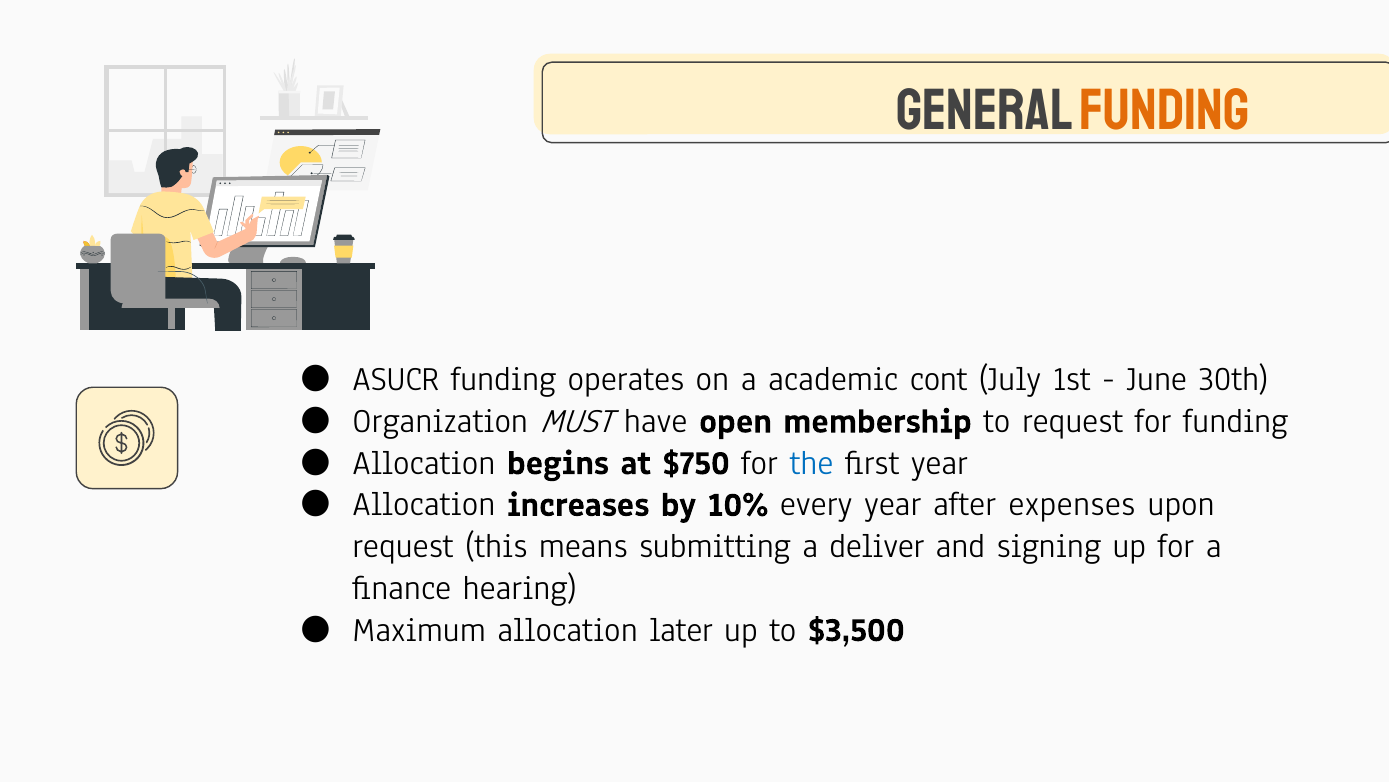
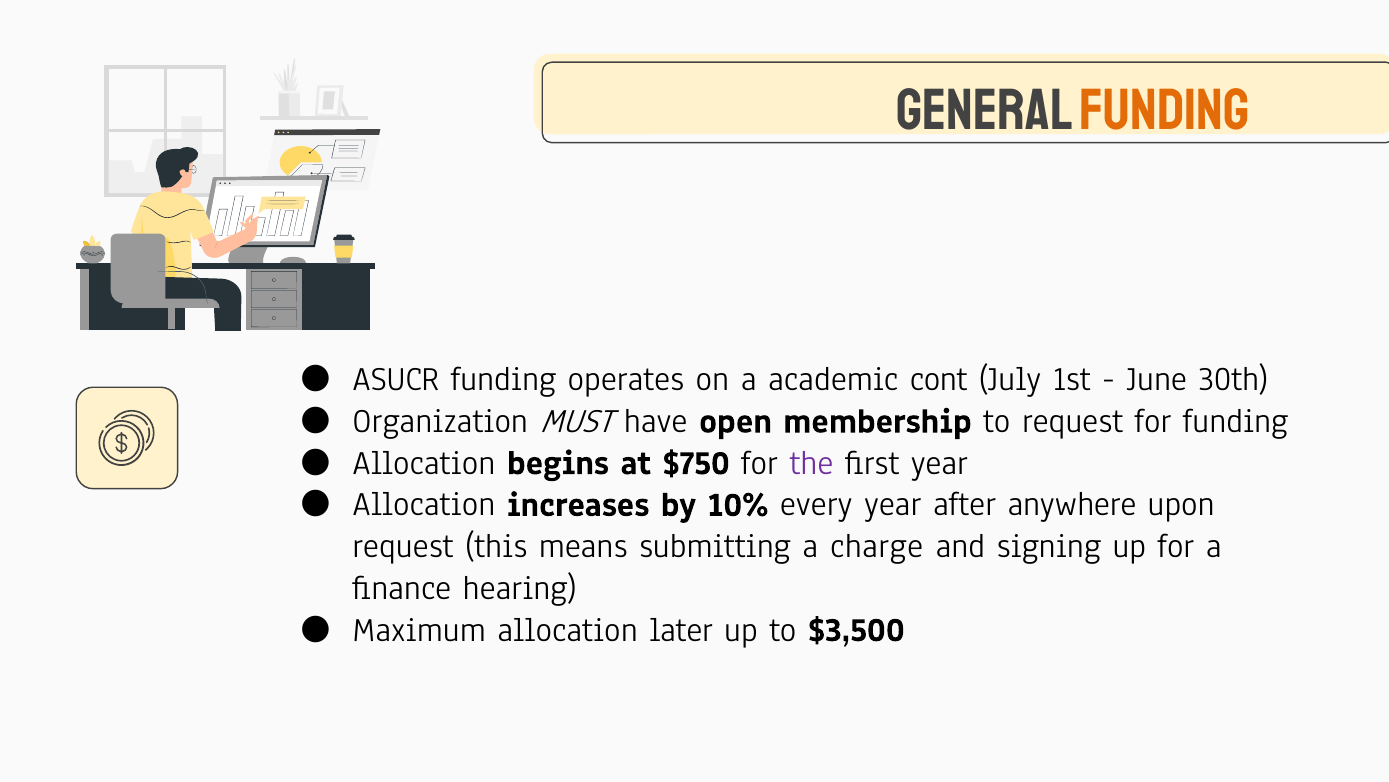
the colour: blue -> purple (812, 462)
expenses: expenses -> anywhere (1072, 504)
deliver: deliver -> charge (877, 546)
